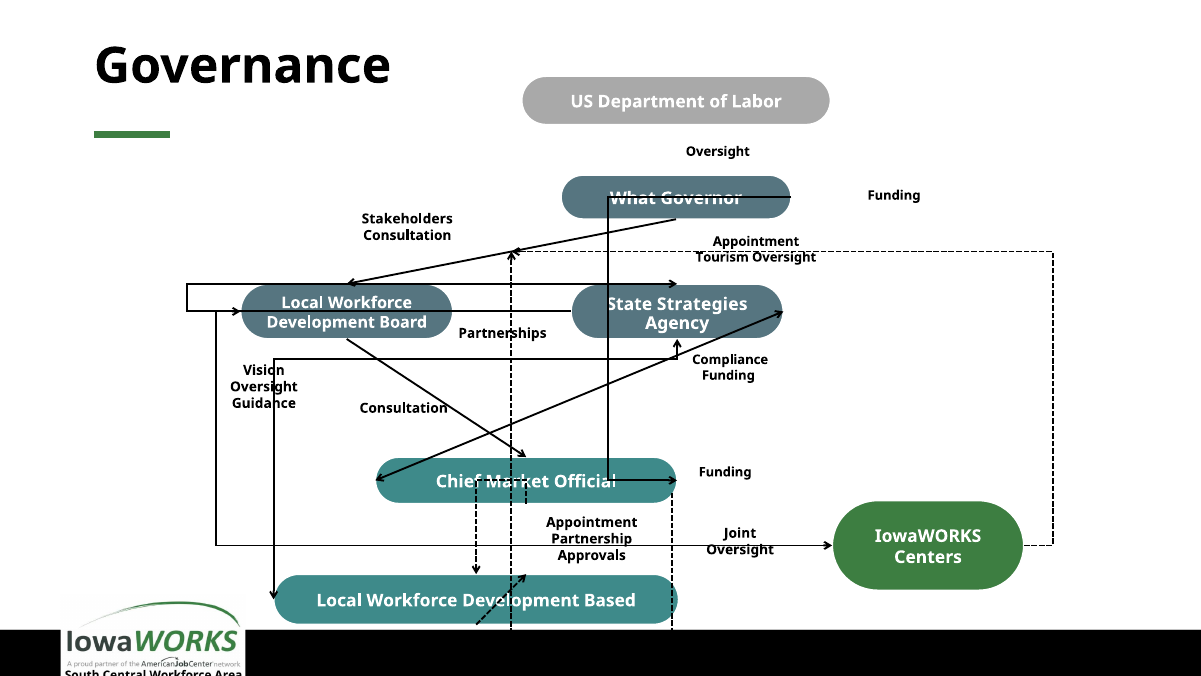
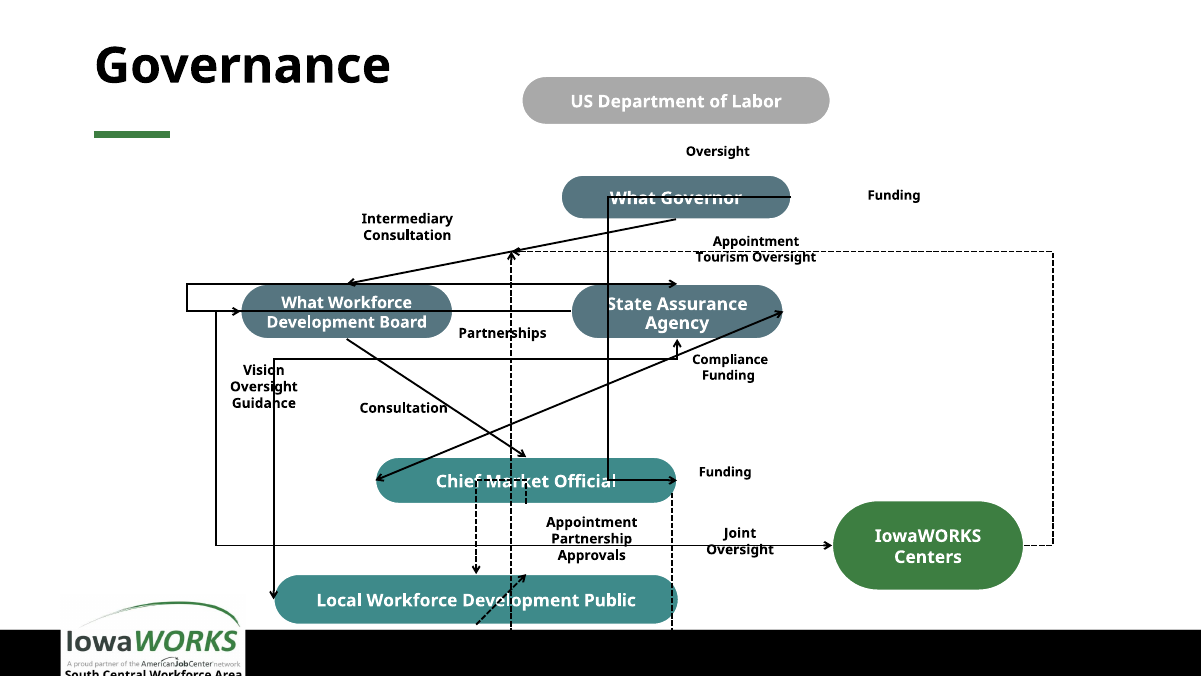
Stakeholders: Stakeholders -> Intermediary (407, 219)
Local: Local -> What (303, 303)
Strategies: Strategies -> Assurance (702, 304)
Based: Based -> Public (610, 600)
